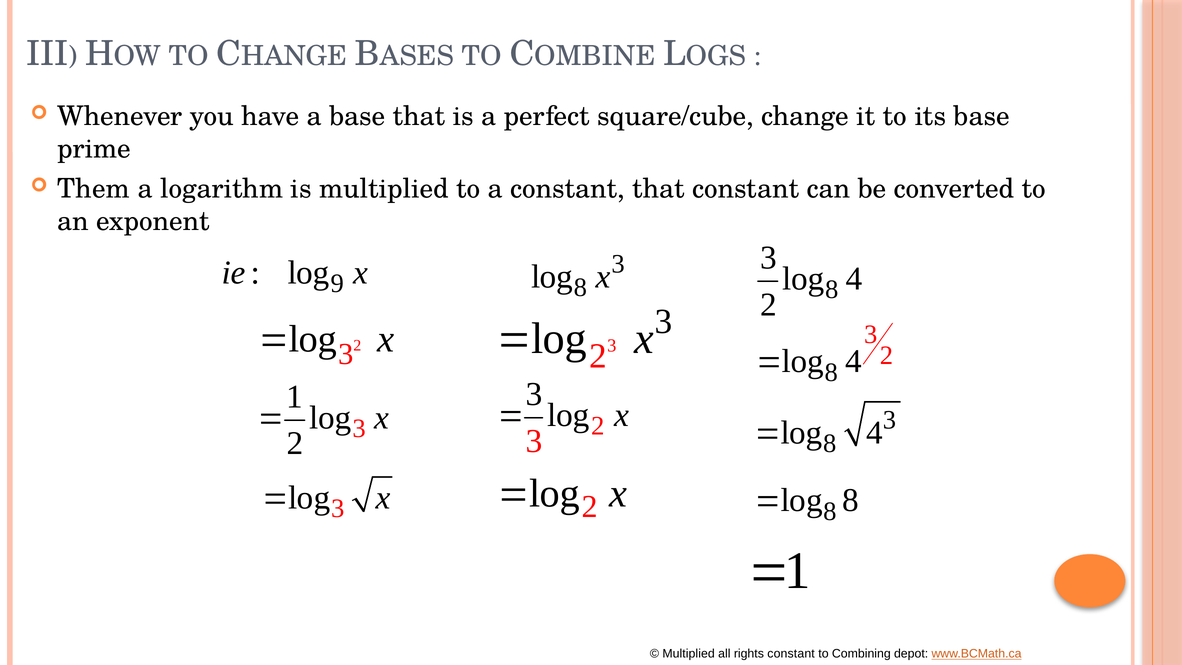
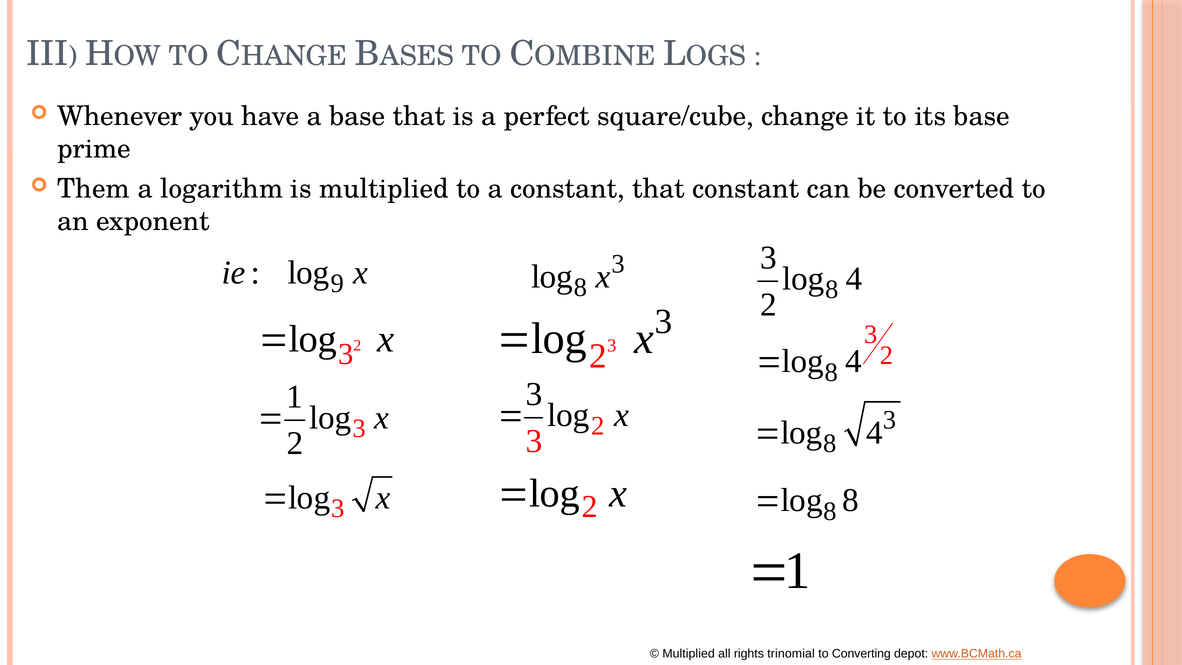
rights constant: constant -> trinomial (791, 654)
Combining: Combining -> Converting (861, 654)
